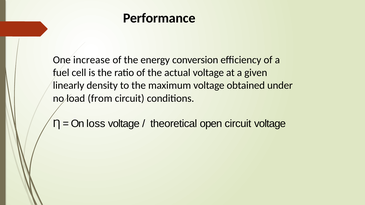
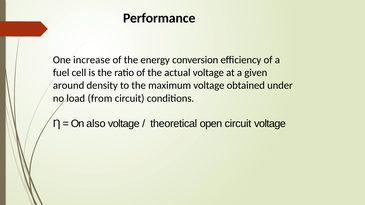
linearly: linearly -> around (69, 86)
loss: loss -> also (96, 124)
